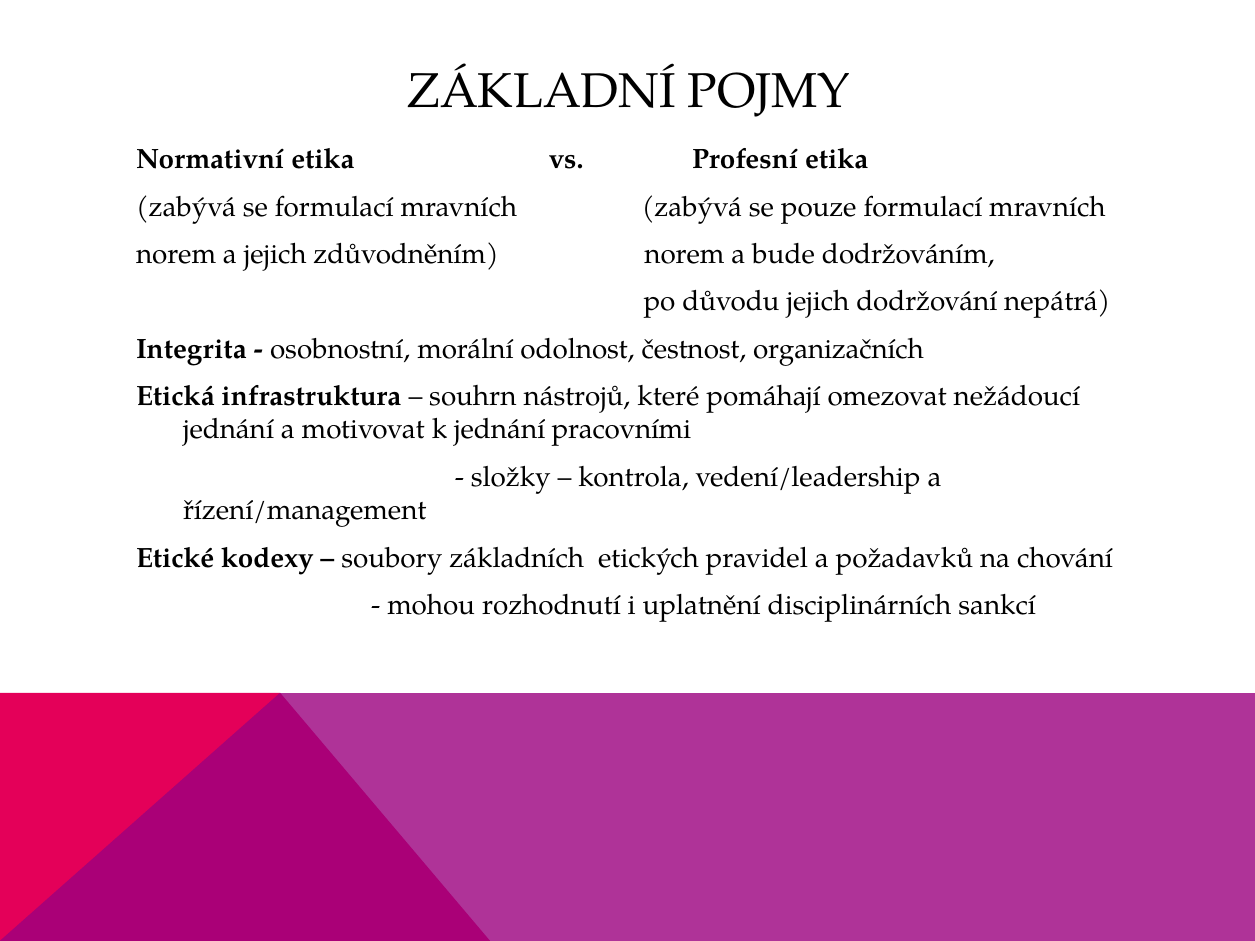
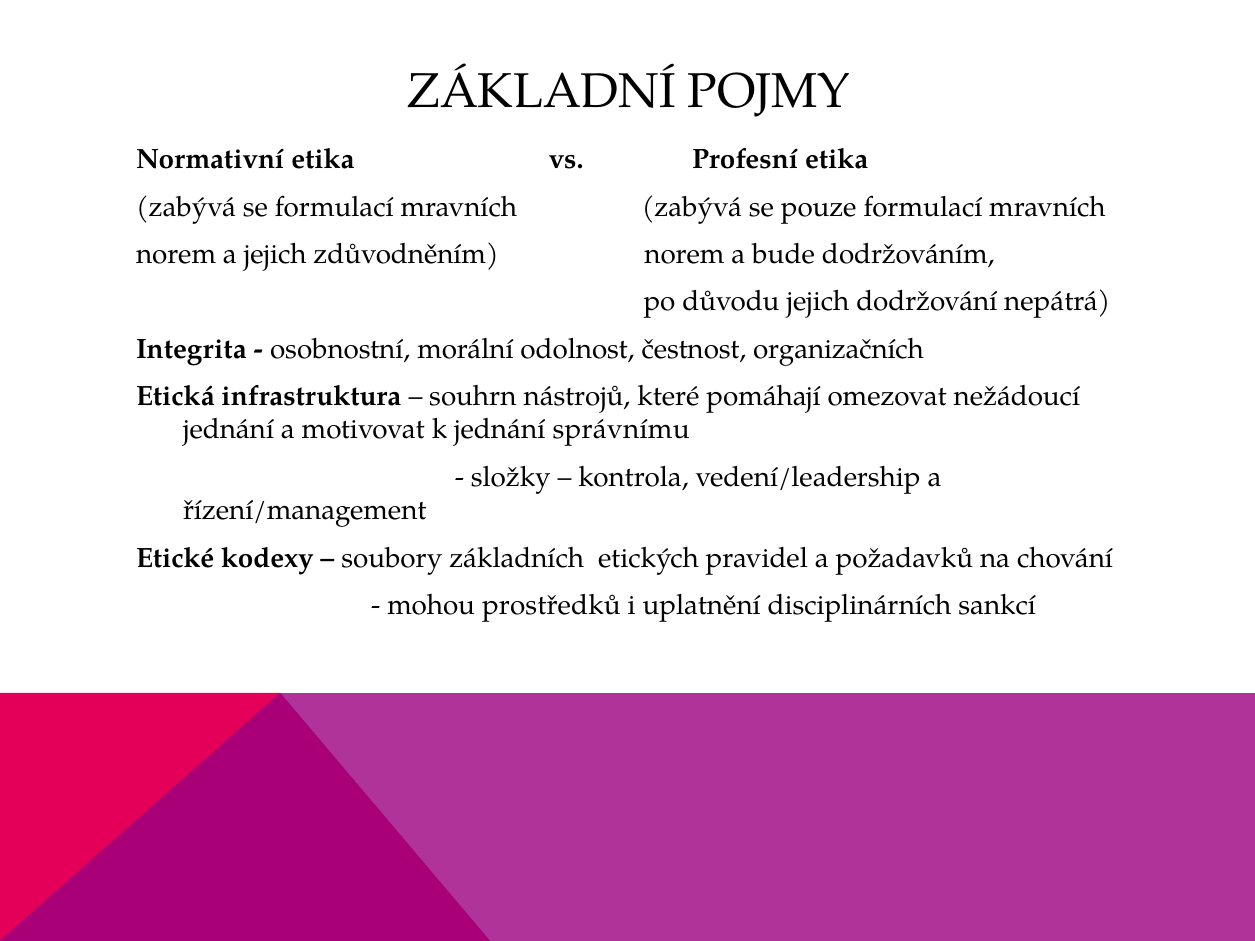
pracovními: pracovními -> správnímu (621, 430)
rozhodnutí: rozhodnutí -> prostředků (551, 606)
